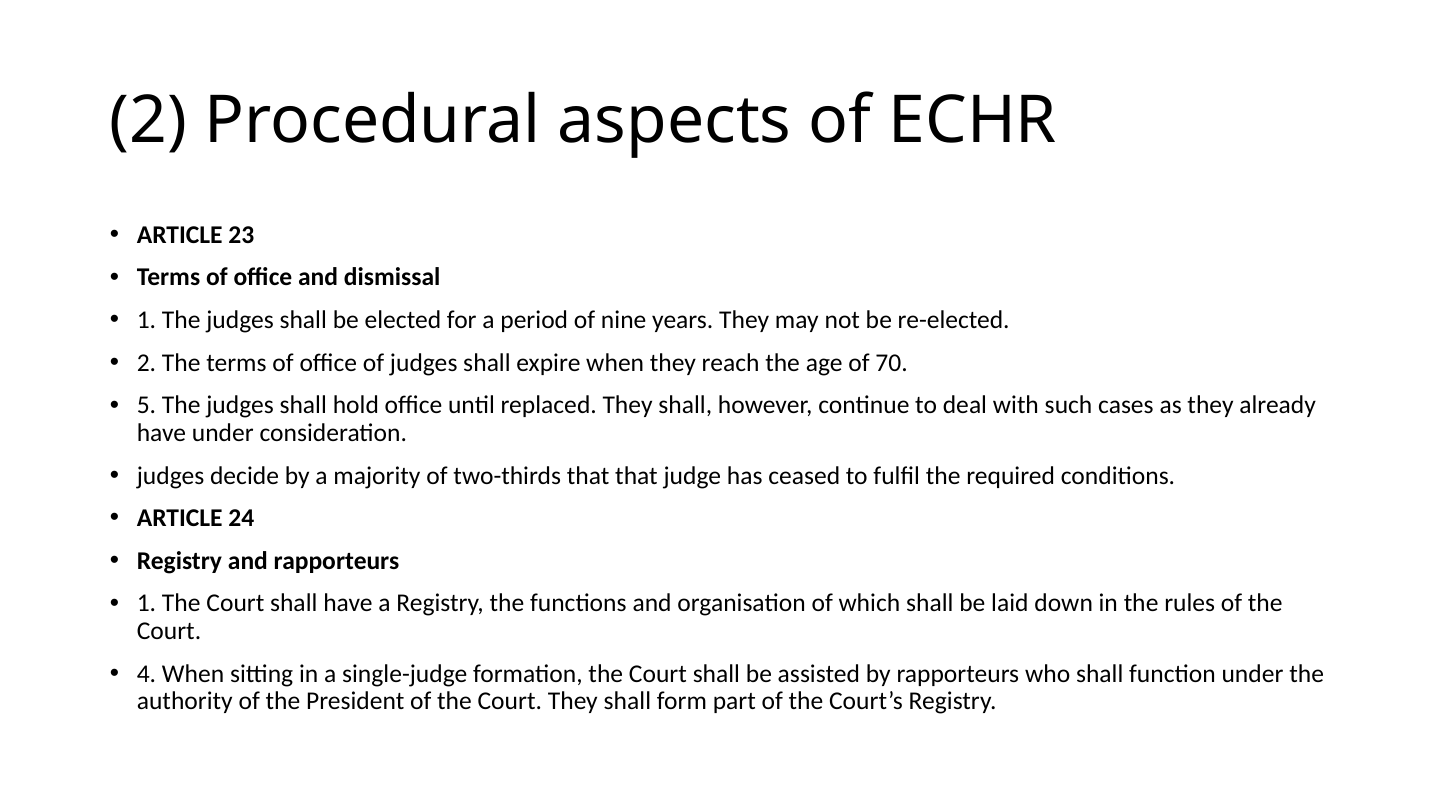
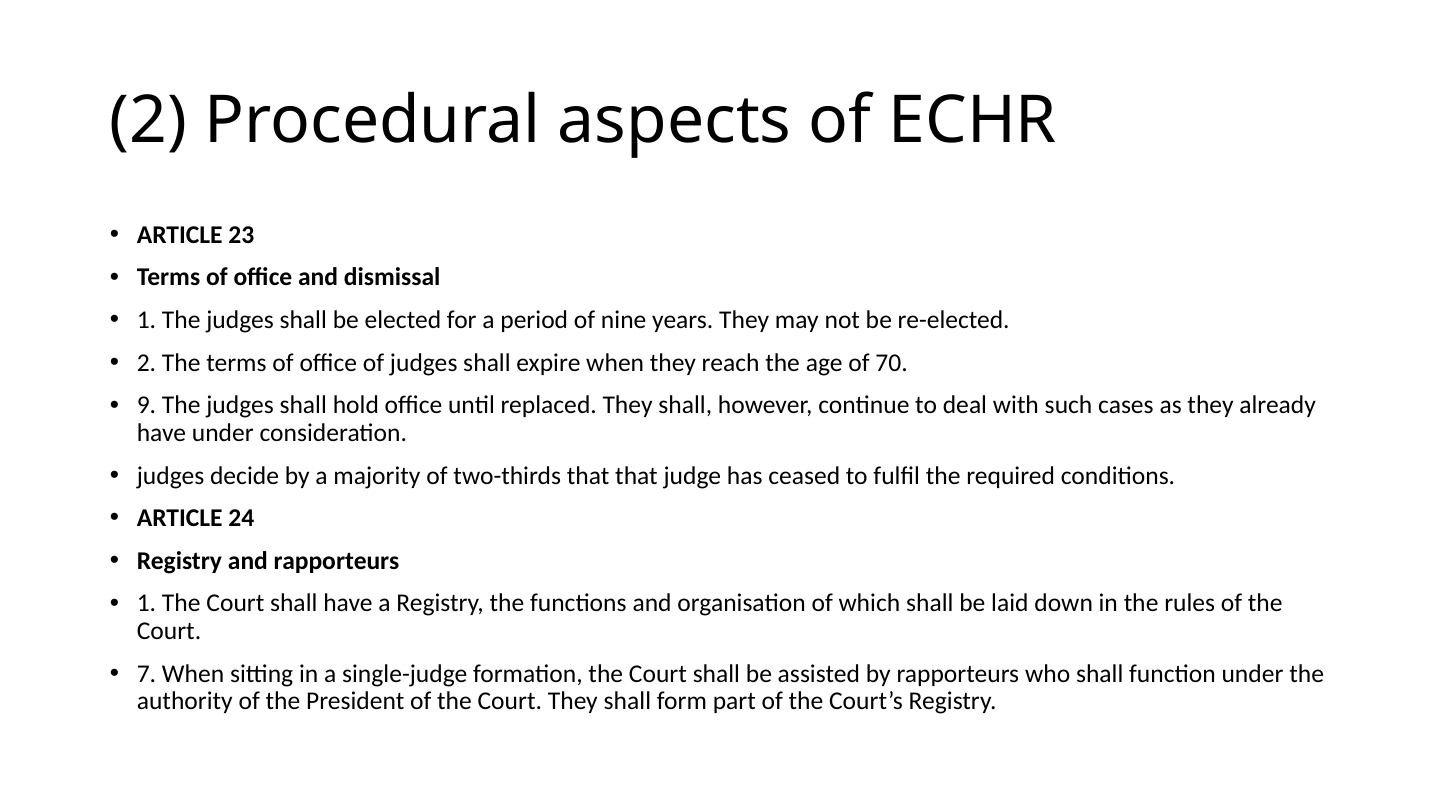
5: 5 -> 9 (147, 405)
4: 4 -> 7 (147, 673)
